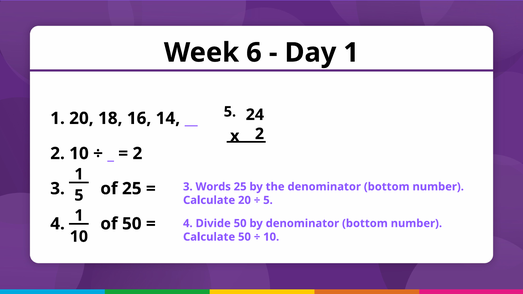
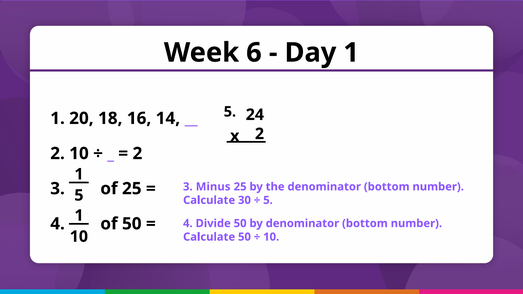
Words: Words -> Minus (213, 187)
Calculate 20: 20 -> 30 (244, 200)
